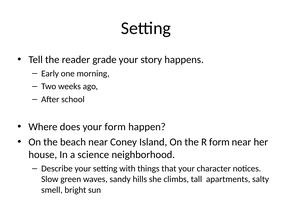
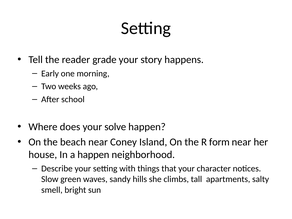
your form: form -> solve (115, 127)
a science: science -> happen (93, 155)
